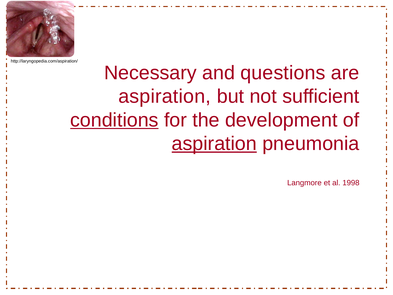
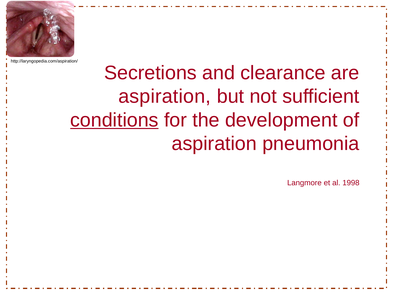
Necessary: Necessary -> Secretions (150, 73)
questions: questions -> clearance (283, 73)
aspiration underline: present -> none (214, 144)
